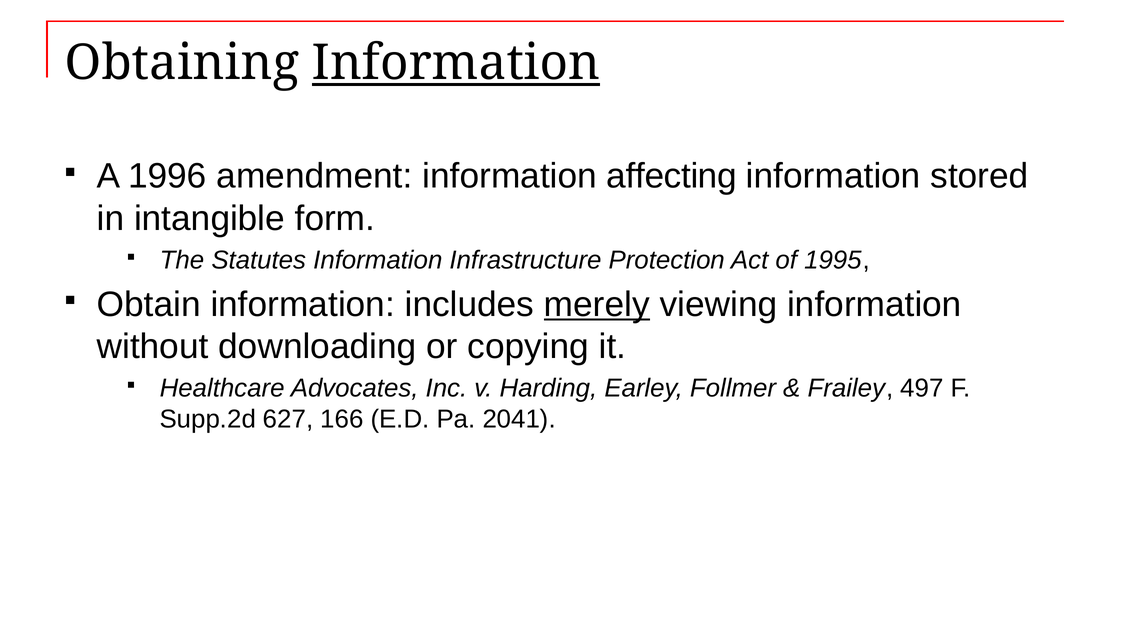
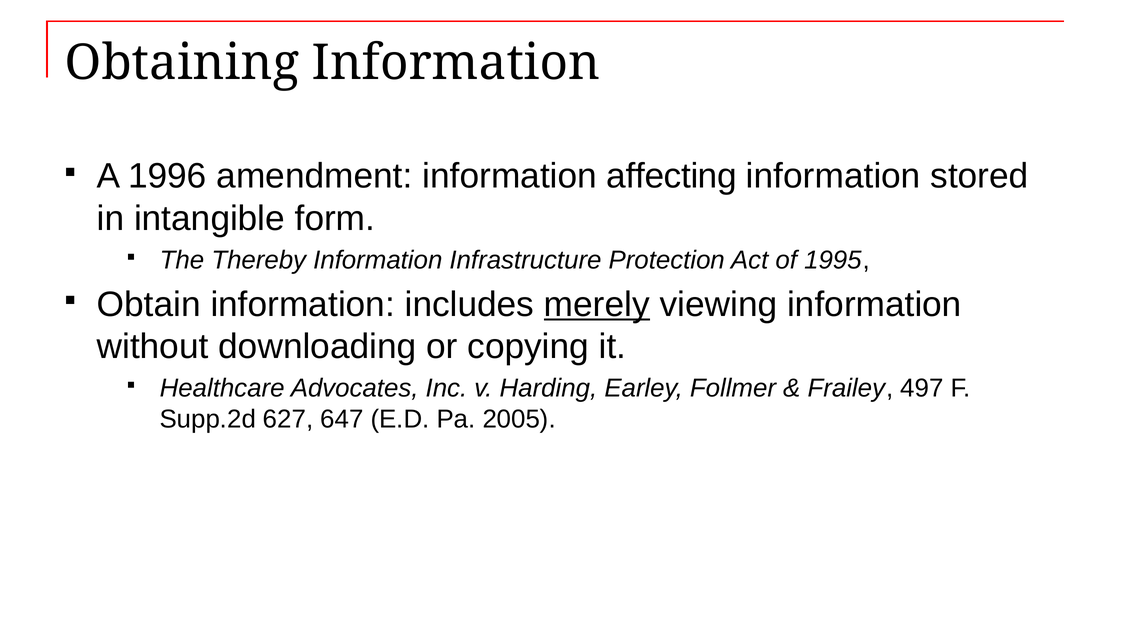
Information underline: present -> none (456, 63)
Statutes: Statutes -> Thereby (259, 260)
166: 166 -> 647 (342, 419)
2041: 2041 -> 2005 (519, 419)
